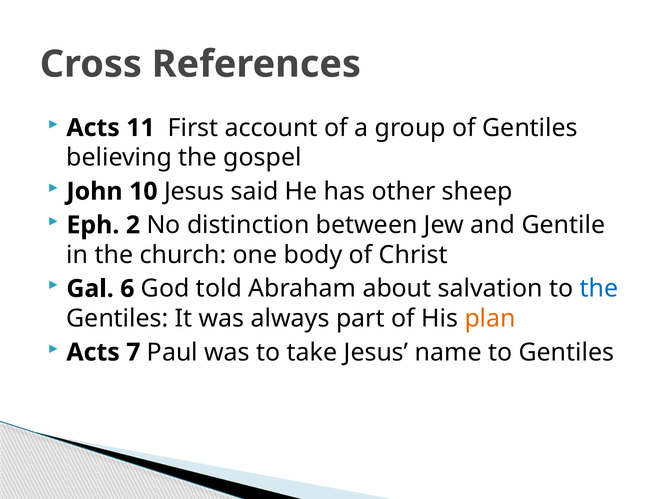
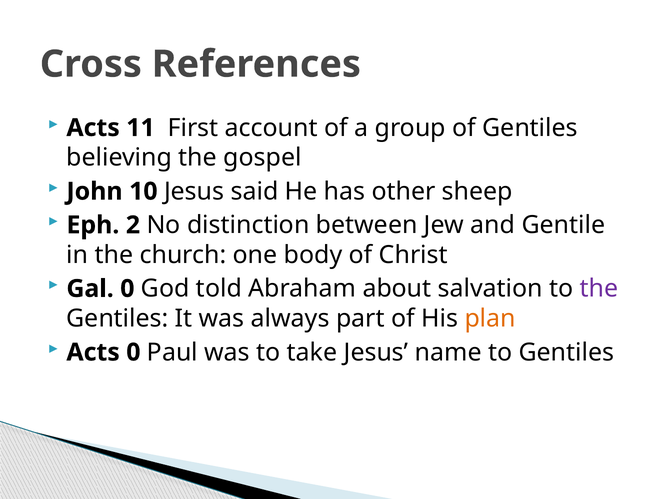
Gal 6: 6 -> 0 (127, 289)
the colour: blue -> purple (599, 289)
Acts 7: 7 -> 0 (133, 352)
